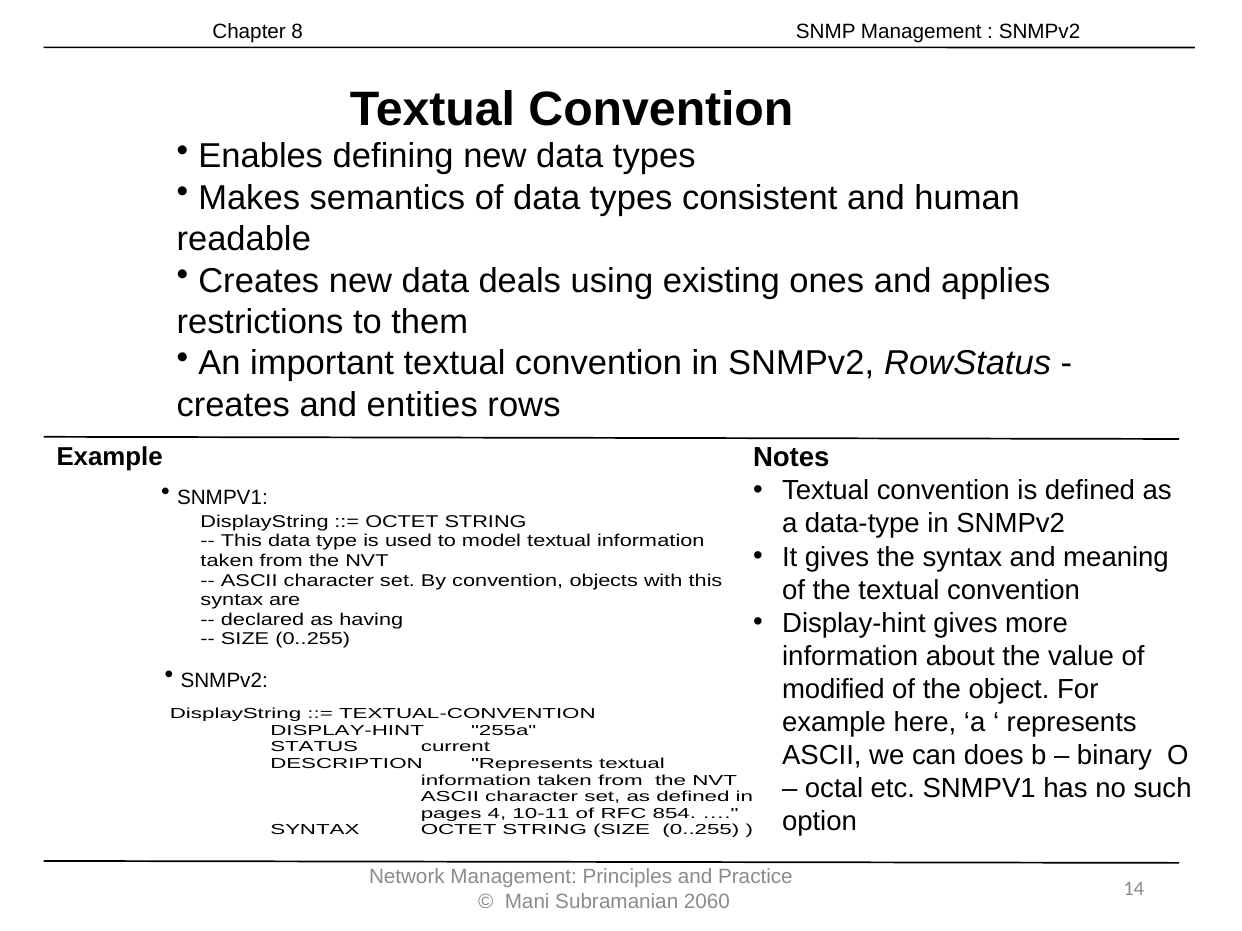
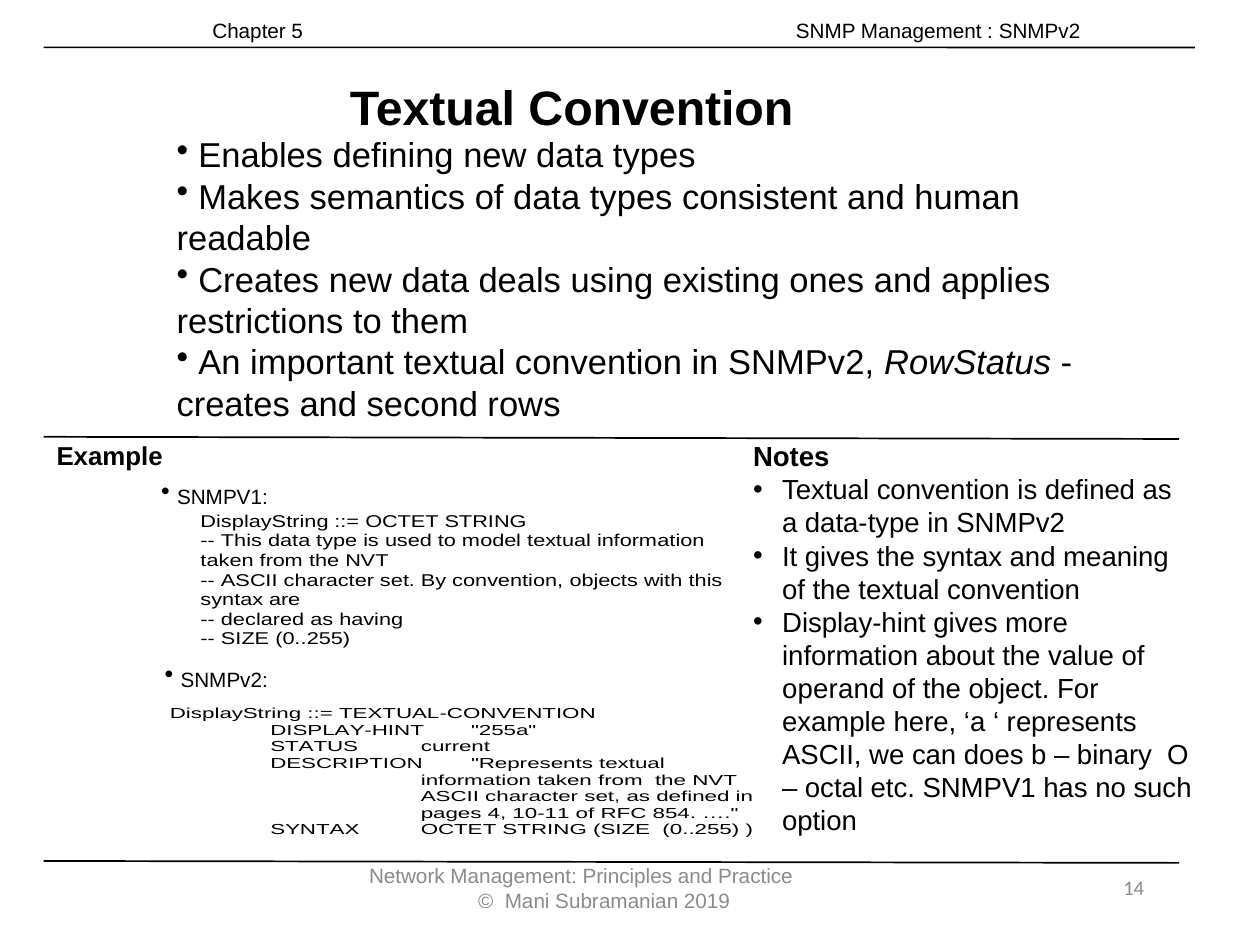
8: 8 -> 5 (297, 32)
entities: entities -> second (422, 405)
modified: modified -> operand (833, 690)
2060: 2060 -> 2019 (707, 902)
